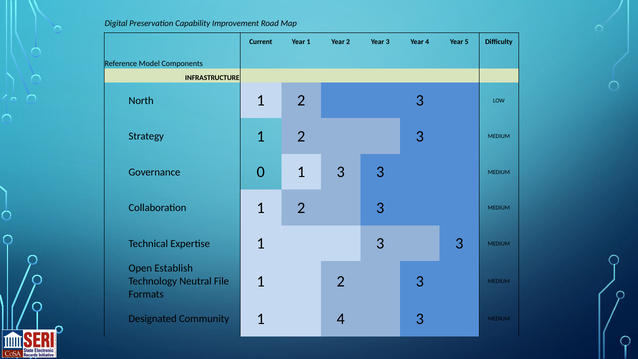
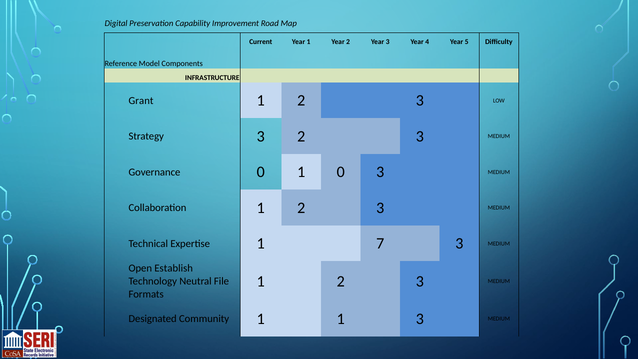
North: North -> Grant (141, 101)
Strategy 1: 1 -> 3 (261, 136)
1 3: 3 -> 0 (341, 172)
3: 3 -> 7 (380, 244)
4: 4 -> 1 (341, 319)
